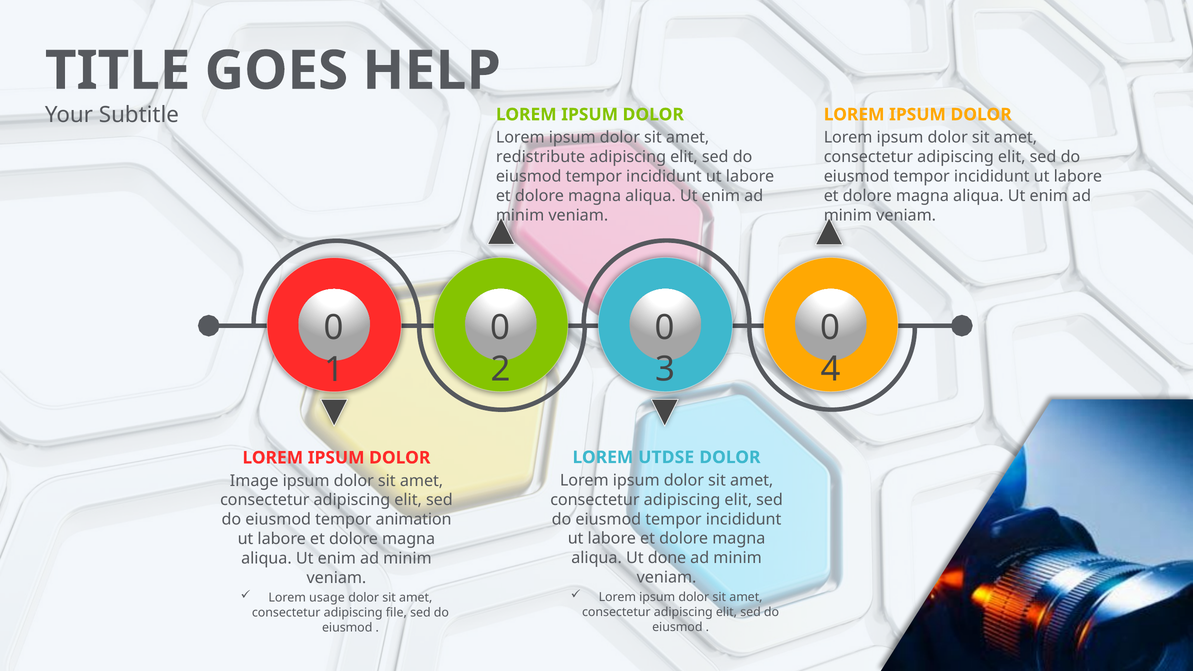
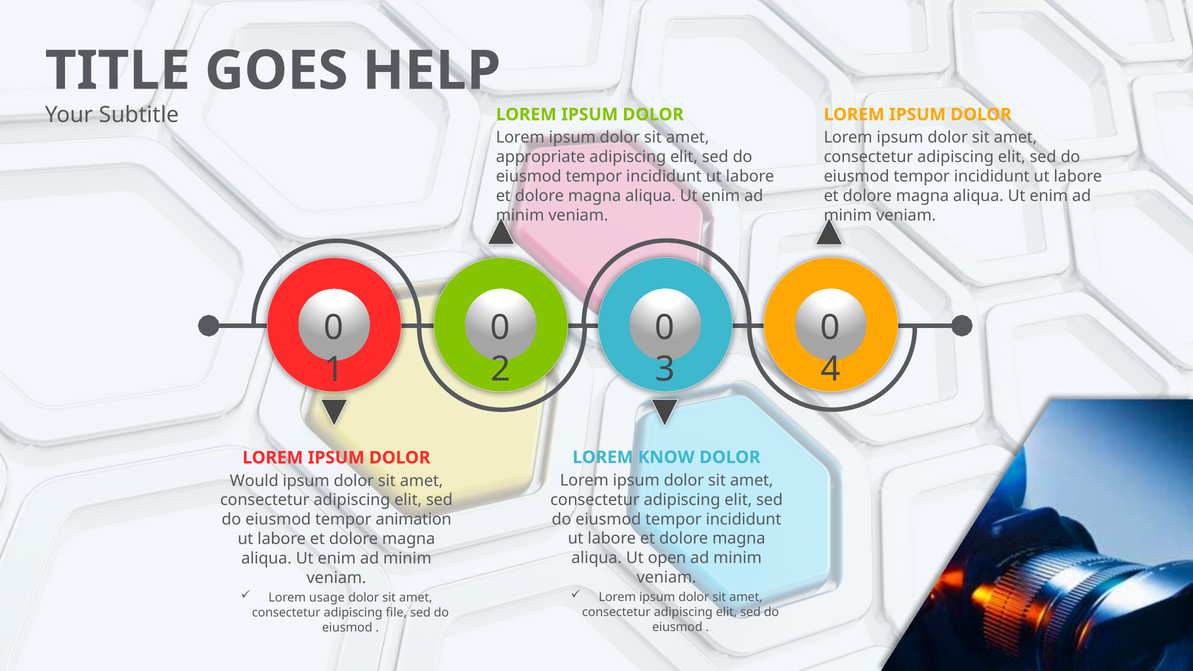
redistribute: redistribute -> appropriate (541, 157)
UTDSE: UTDSE -> KNOW (666, 457)
Image: Image -> Would (254, 481)
done: done -> open (667, 558)
